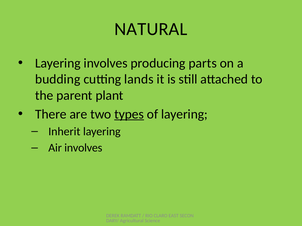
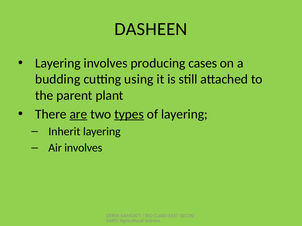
NATURAL: NATURAL -> DASHEEN (151, 29)
parts: parts -> cases (203, 63)
lands: lands -> using (139, 79)
are underline: none -> present (78, 114)
